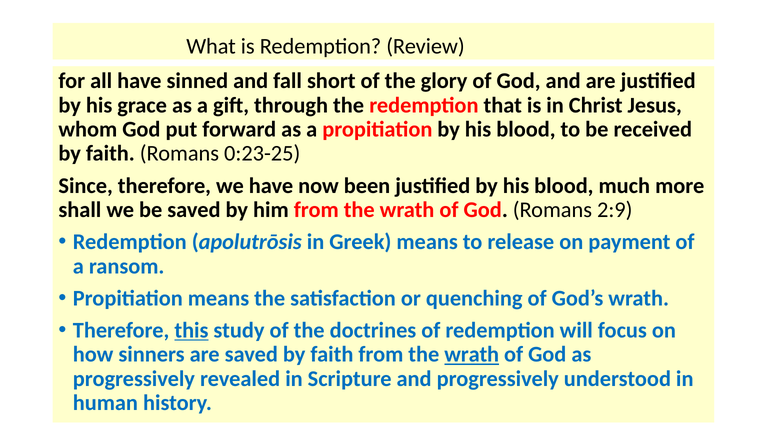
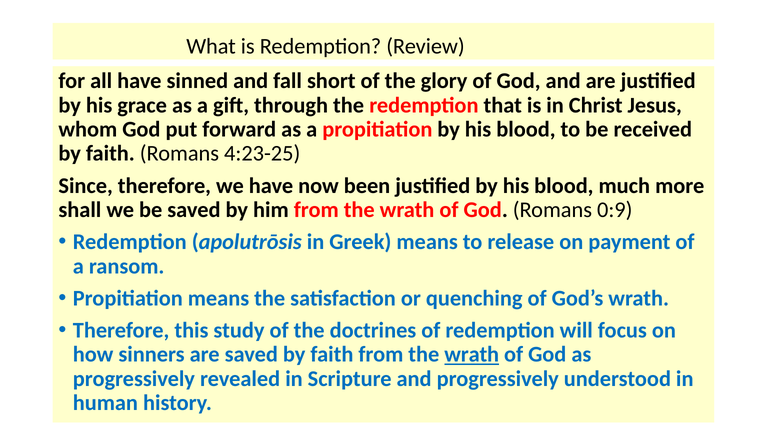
0:23-25: 0:23-25 -> 4:23-25 (262, 153)
2:9: 2:9 -> 0:9 (615, 210)
this underline: present -> none (191, 330)
